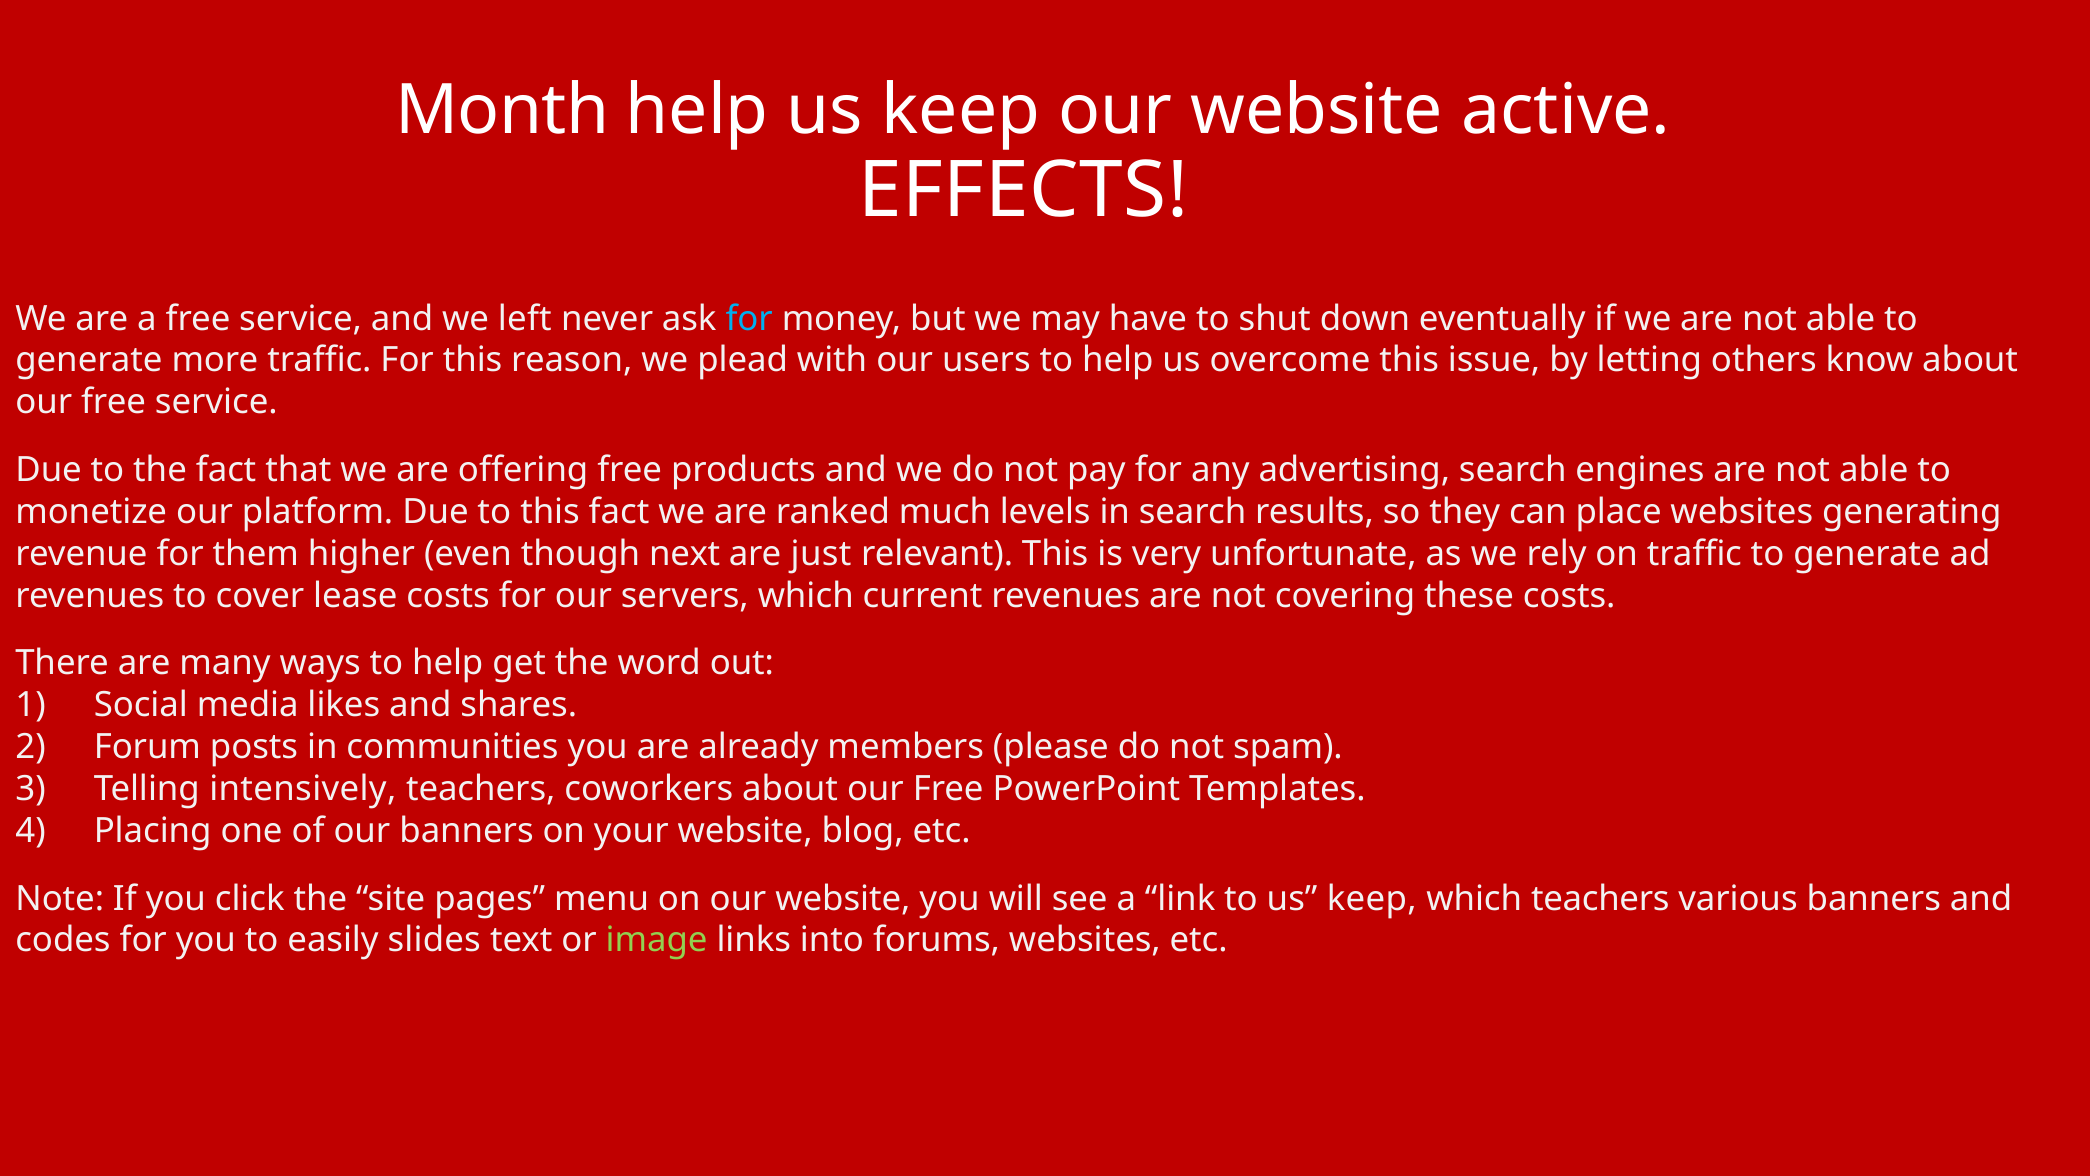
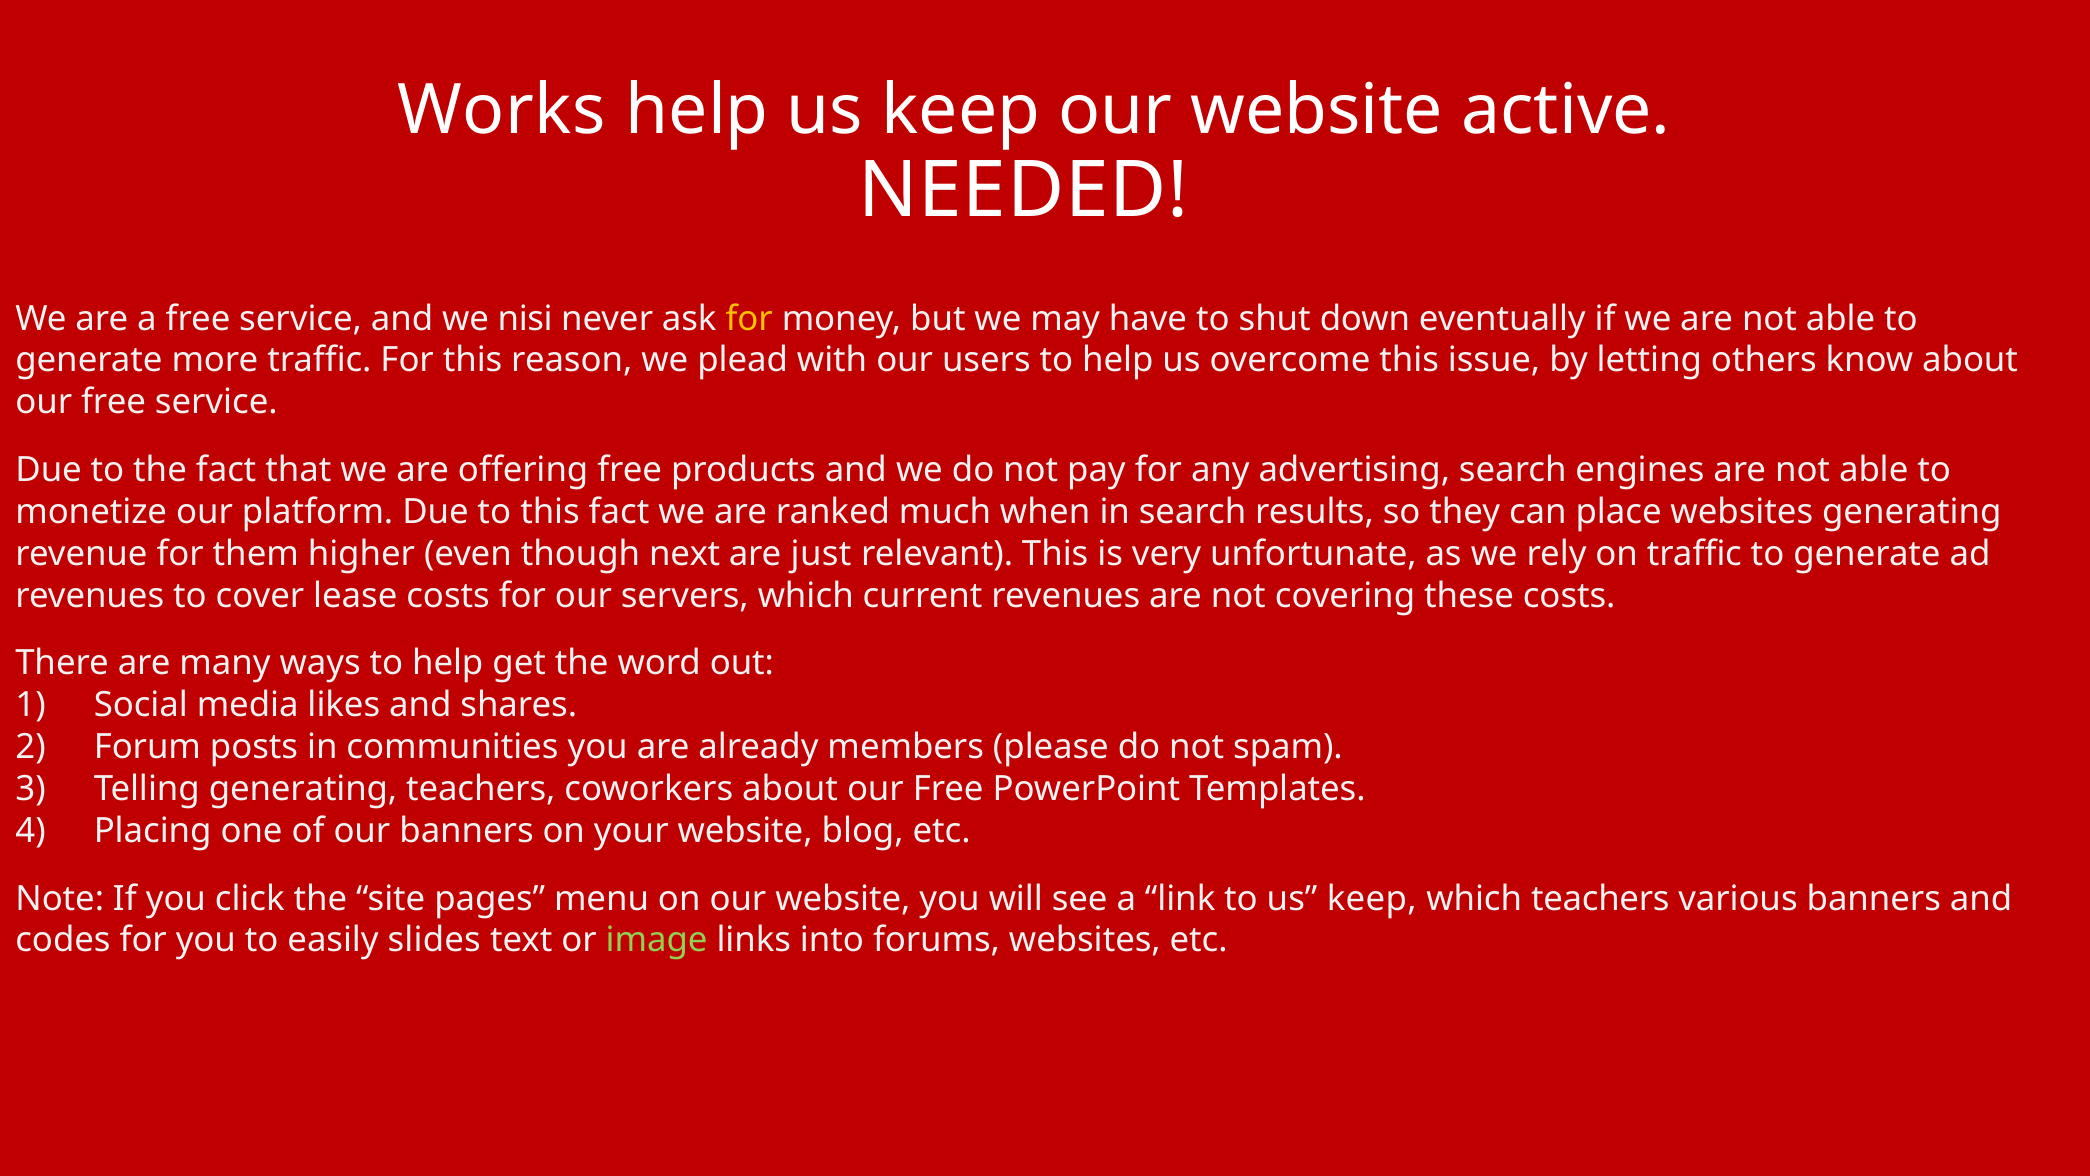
Month: Month -> Works (502, 111)
EFFECTS: EFFECTS -> NEEDED (1023, 191)
left: left -> nisi (525, 318)
for colour: light blue -> yellow (749, 318)
levels: levels -> when (1045, 512)
Telling intensively: intensively -> generating (303, 789)
